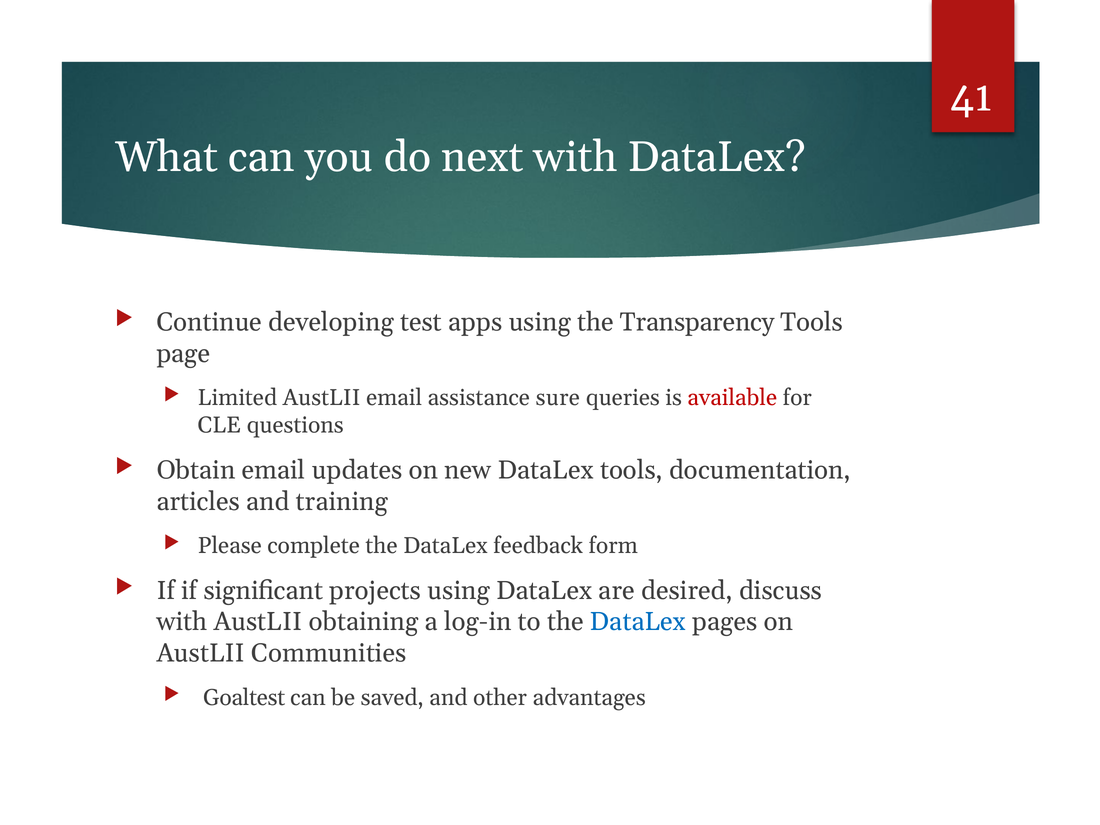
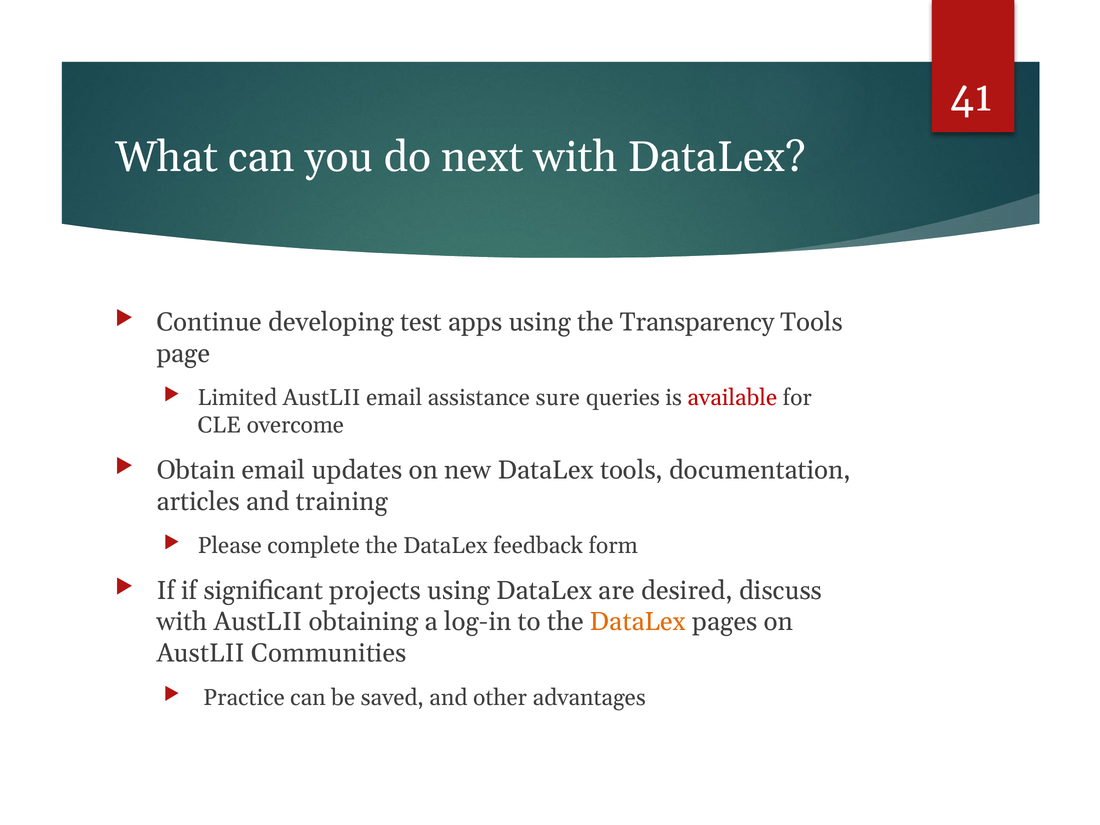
questions: questions -> overcome (295, 425)
DataLex colour: blue -> orange (638, 622)
Goaltest: Goaltest -> Practice (244, 697)
